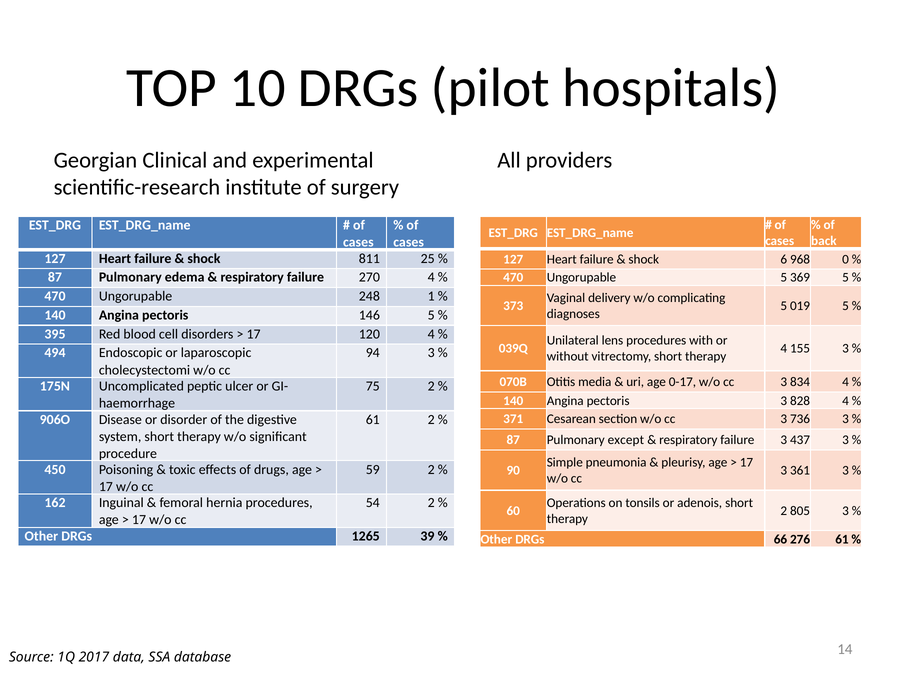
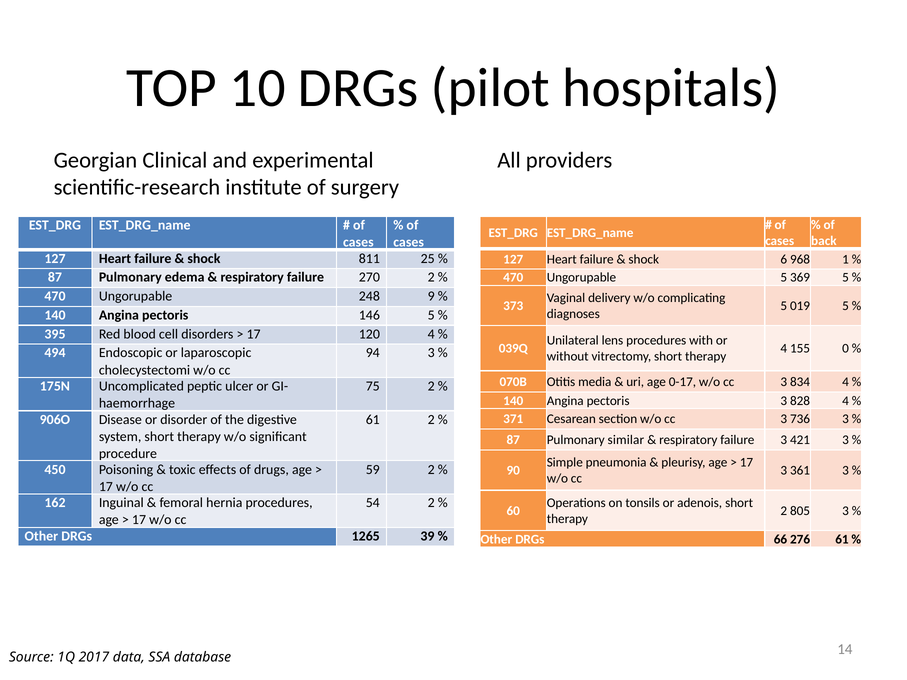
0: 0 -> 1 (846, 259)
270 4: 4 -> 2 (431, 277)
1: 1 -> 9 (431, 296)
155 3: 3 -> 0 (846, 349)
except: except -> similar (626, 440)
437: 437 -> 421 (800, 440)
